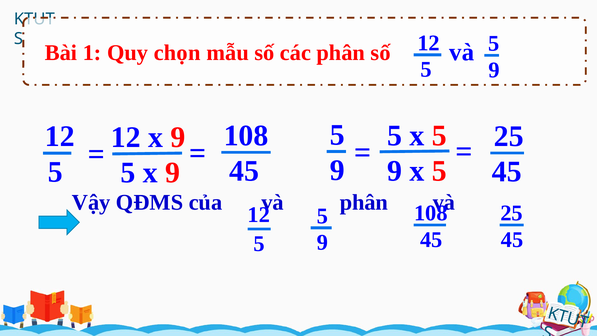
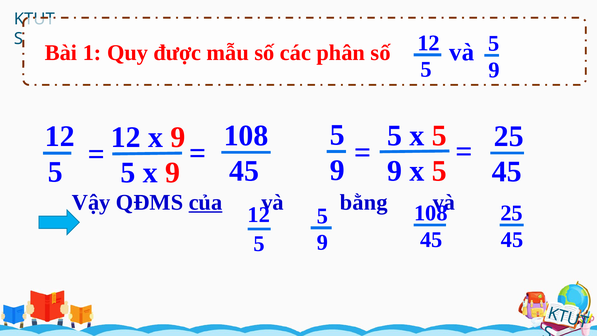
chọn: chọn -> được (177, 53)
của underline: none -> present (205, 202)
và phân: phân -> bằng (364, 202)
